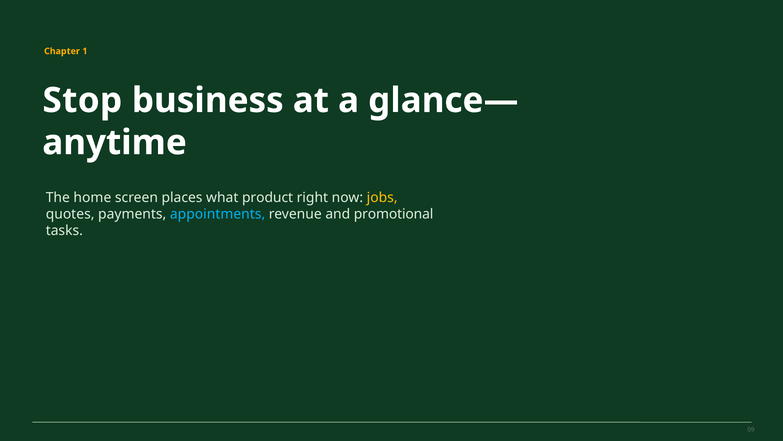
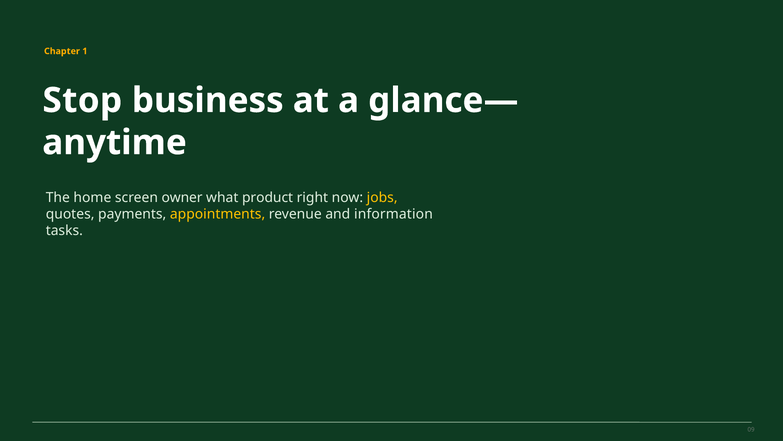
places: places -> owner (182, 197)
appointments colour: light blue -> yellow (218, 214)
promotional: promotional -> information (393, 214)
